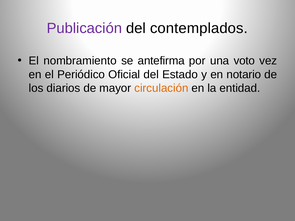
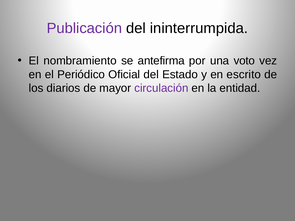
contemplados: contemplados -> ininterrumpida (199, 28)
notario: notario -> escrito (244, 75)
circulación colour: orange -> purple (161, 88)
